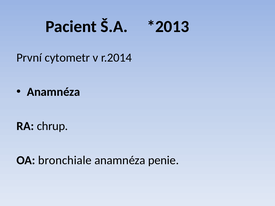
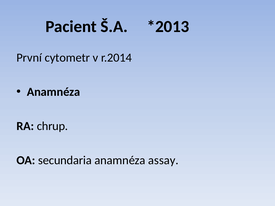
bronchiale: bronchiale -> secundaria (65, 160)
penie: penie -> assay (163, 160)
